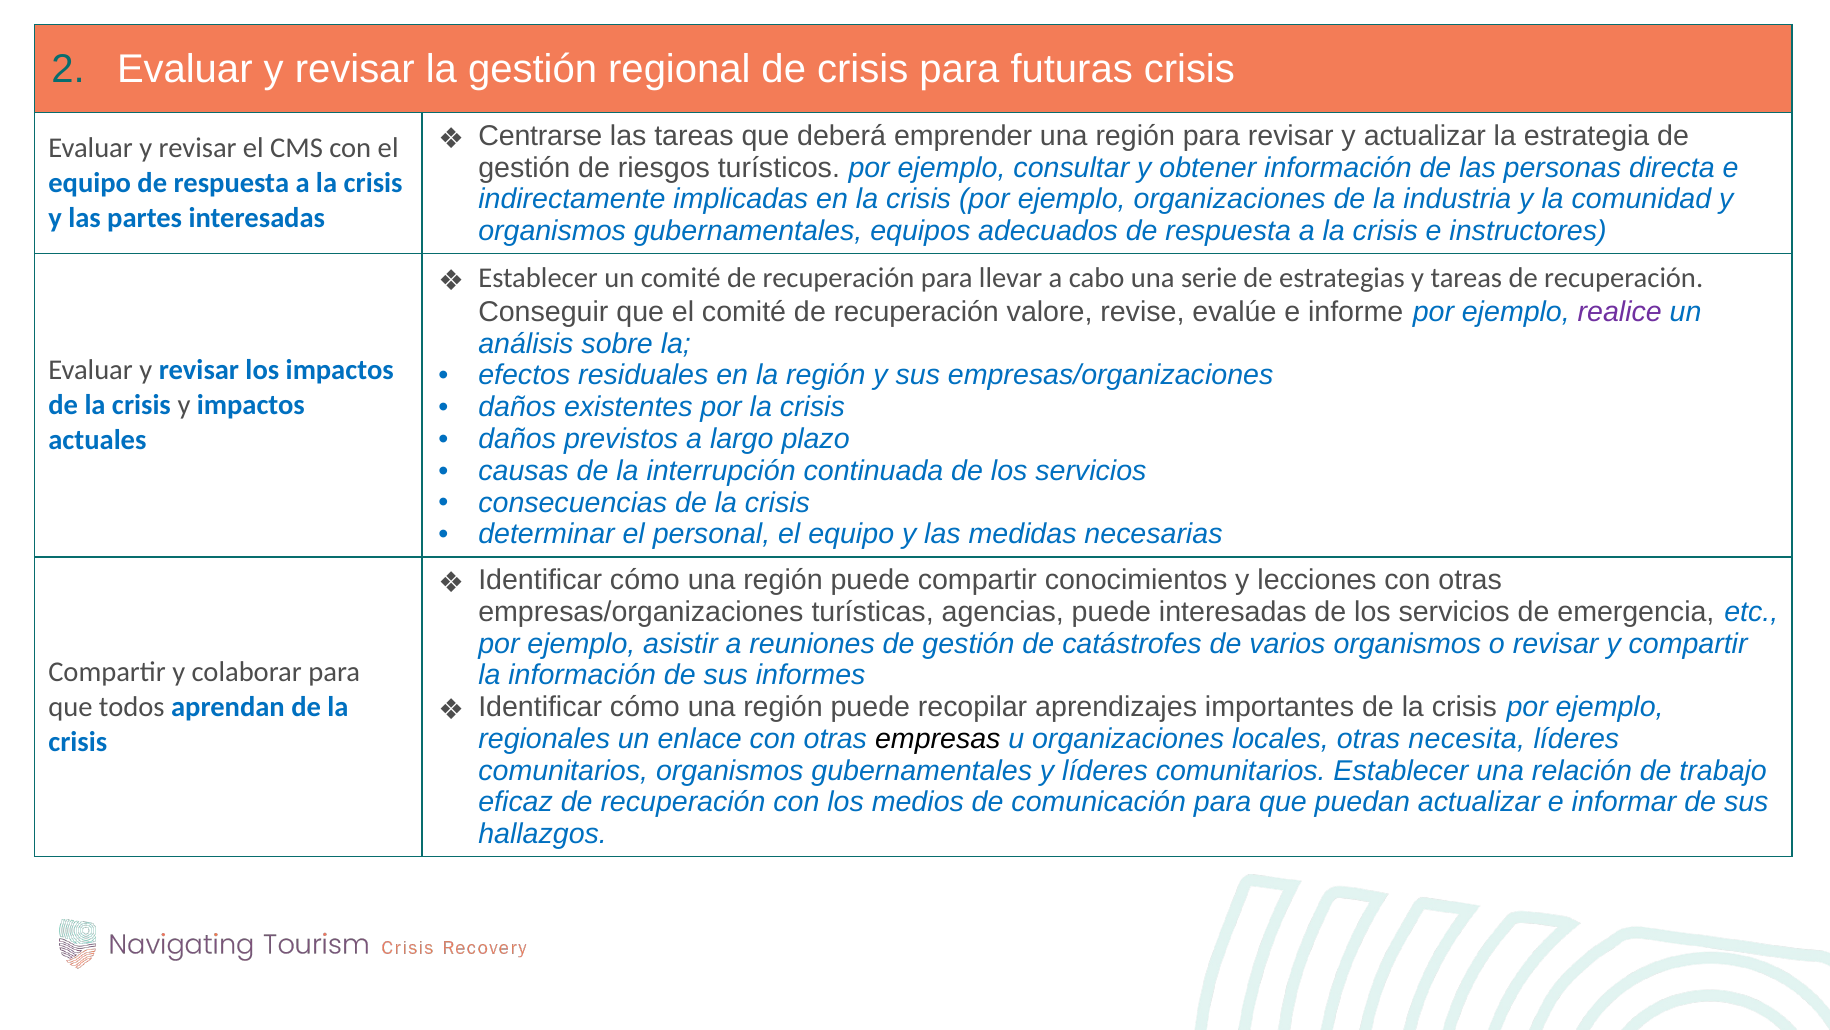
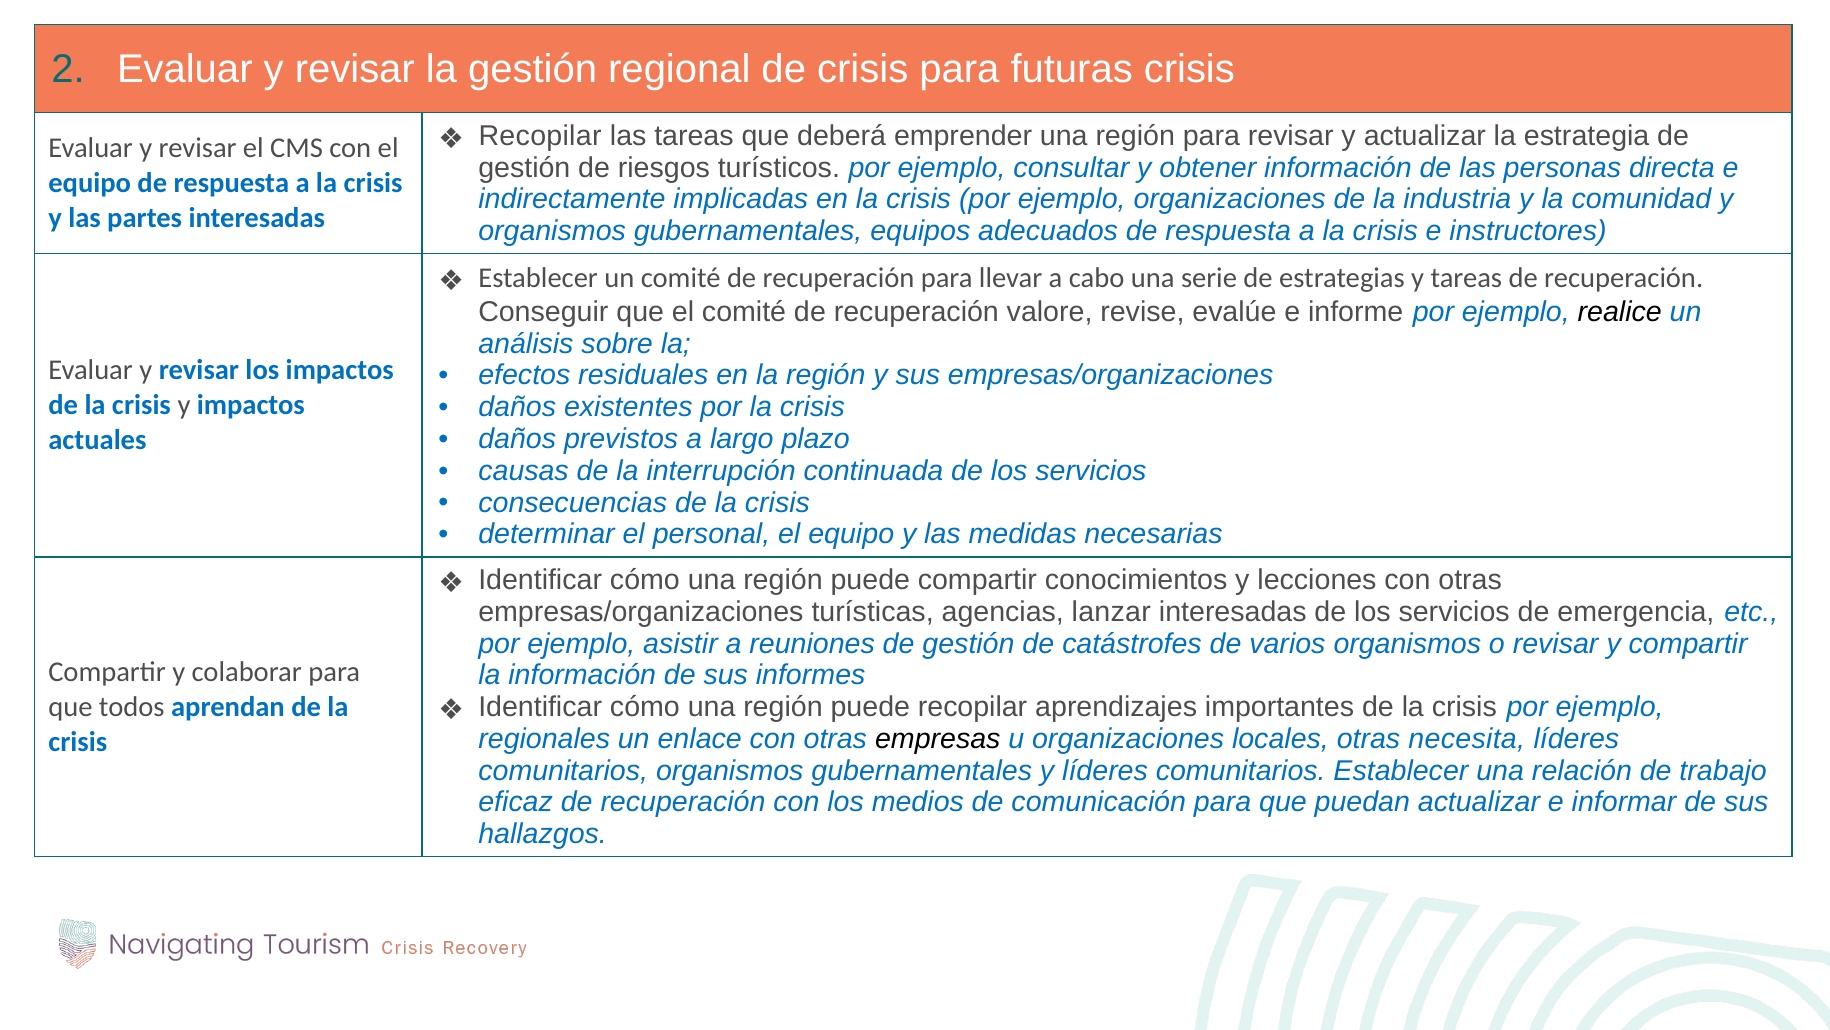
Centrarse: Centrarse -> Recopilar (540, 136)
realice colour: purple -> black (1620, 312)
agencias puede: puede -> lanzar (1111, 611)
